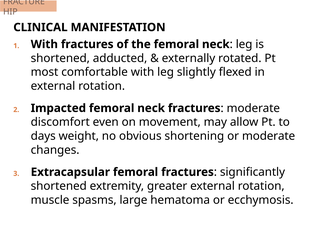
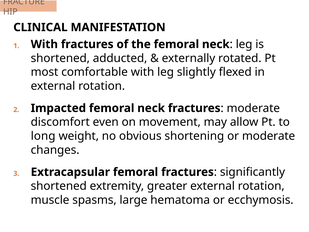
days: days -> long (43, 136)
